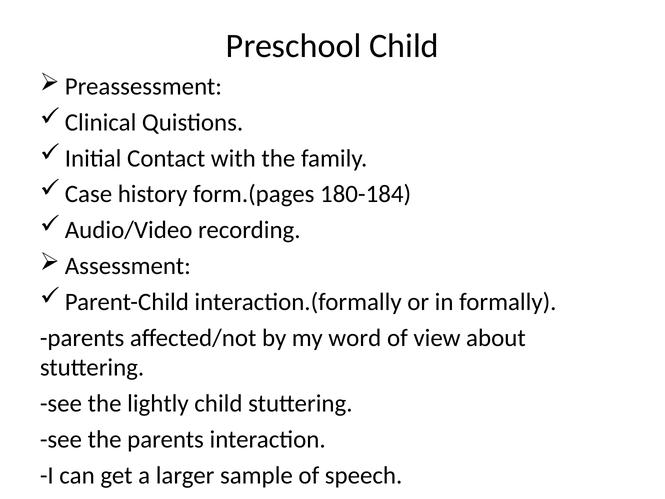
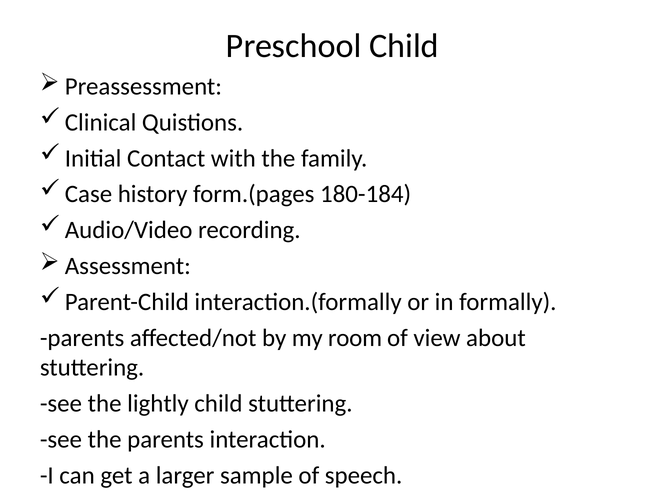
word: word -> room (355, 338)
